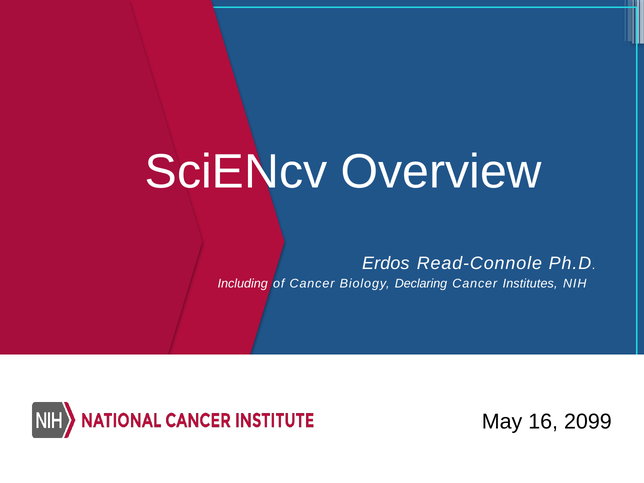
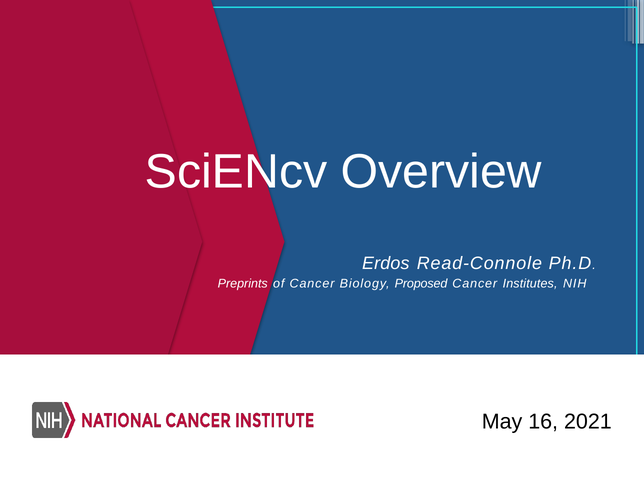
Including: Including -> Preprints (243, 284)
Declaring: Declaring -> Proposed (421, 284)
2099: 2099 -> 2021 (588, 422)
